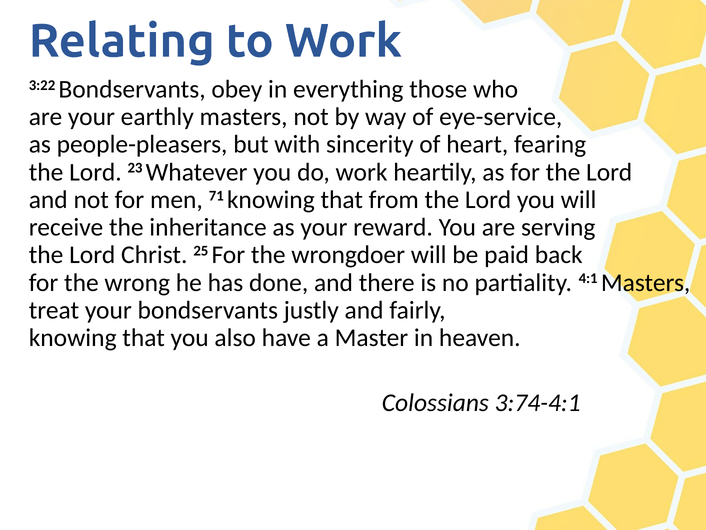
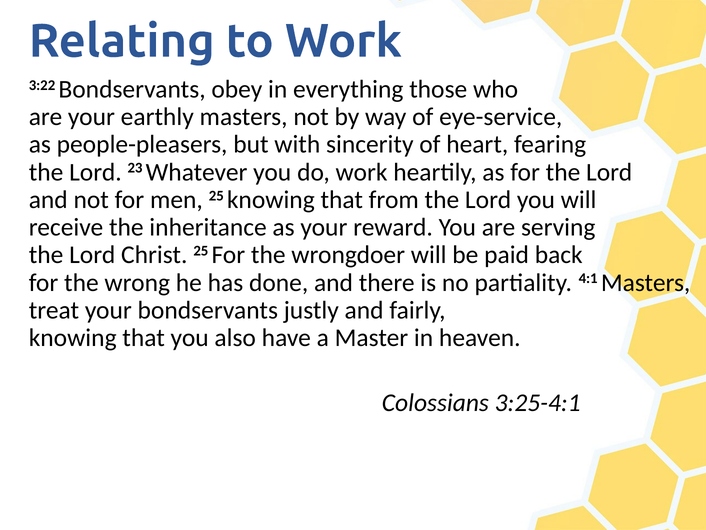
men 71: 71 -> 25 (216, 196)
3:74-4:1: 3:74-4:1 -> 3:25-4:1 (538, 403)
